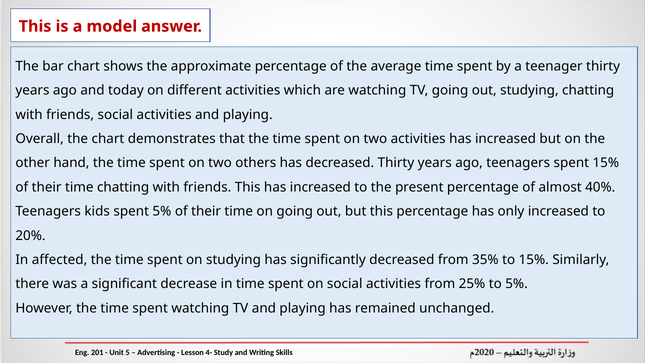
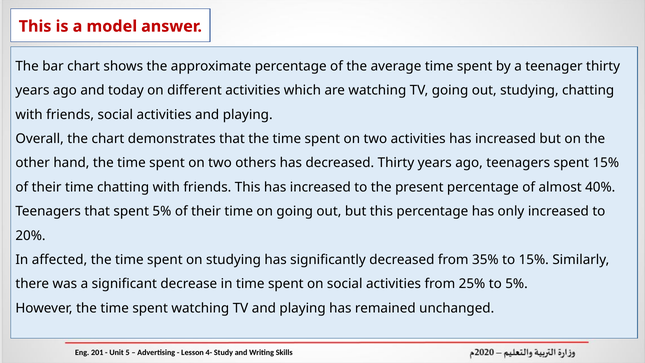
Teenagers kids: kids -> that (97, 211)
